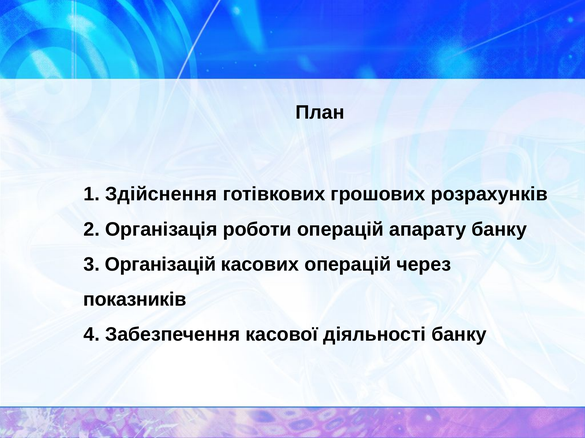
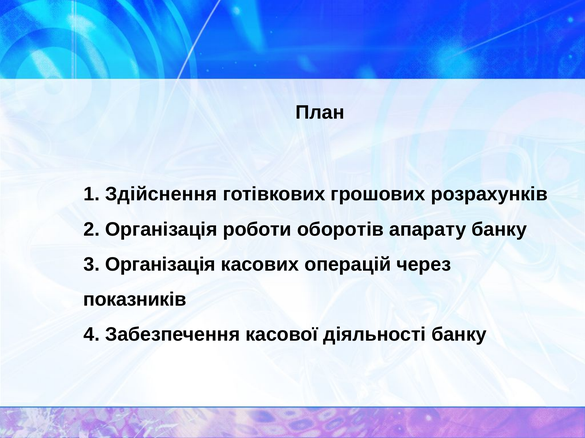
роботи операцій: операцій -> оборотів (340, 230)
3 Організацій: Організацій -> Організація (160, 265)
